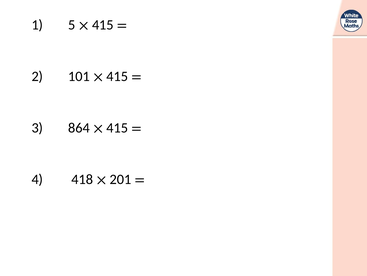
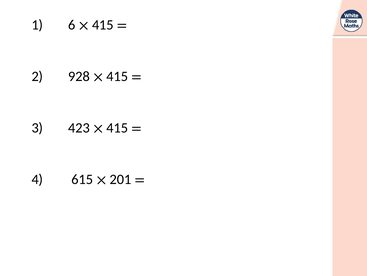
5: 5 -> 6 (72, 25)
101: 101 -> 928 (79, 76)
864: 864 -> 423 (79, 128)
418: 418 -> 615 (82, 179)
